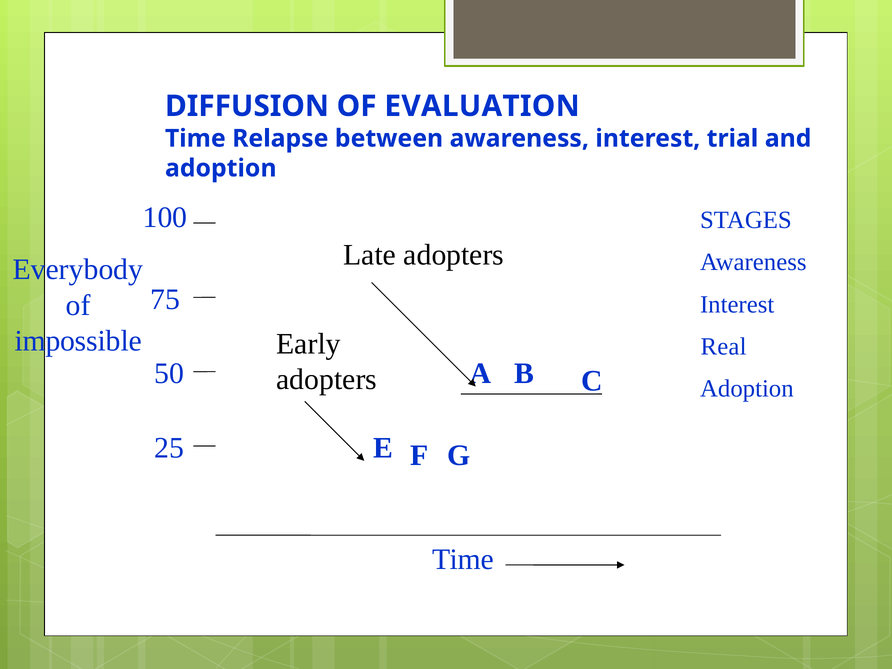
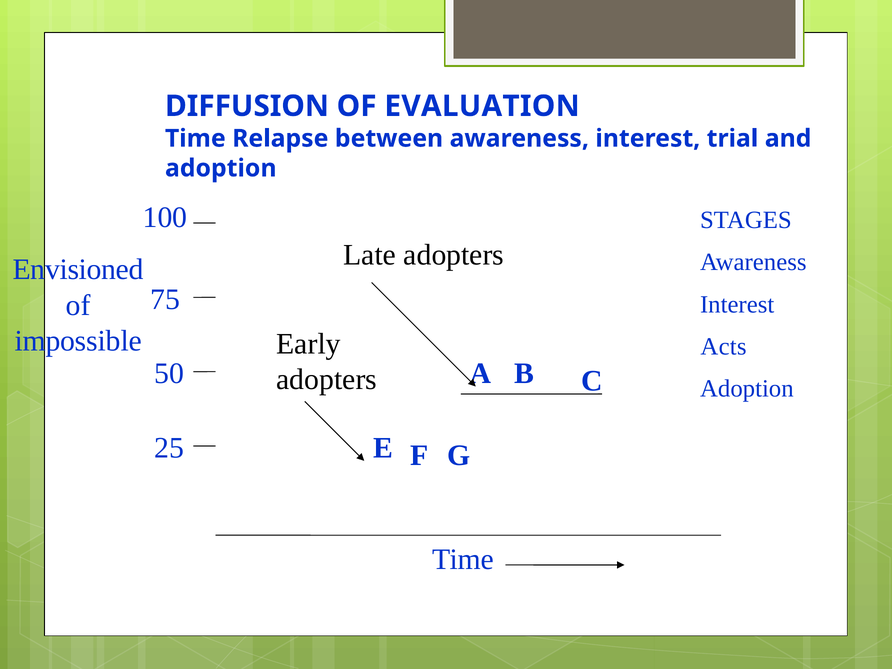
Everybody: Everybody -> Envisioned (78, 270)
Real: Real -> Acts (724, 347)
